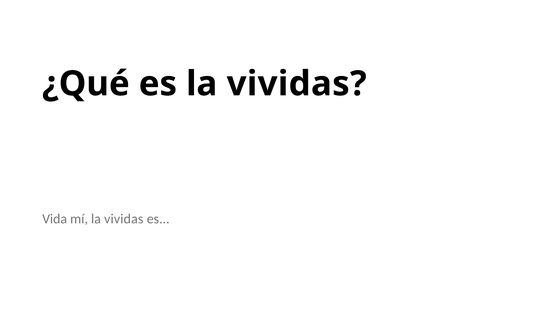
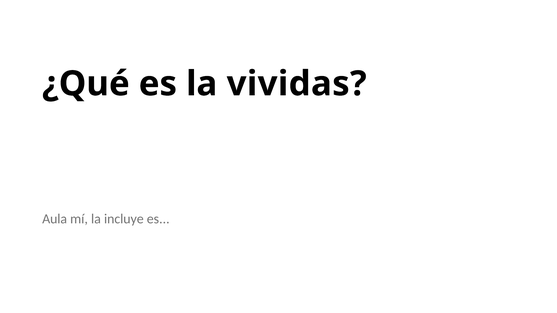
Vida: Vida -> Aula (55, 219)
mí la vividas: vividas -> incluye (124, 219)
